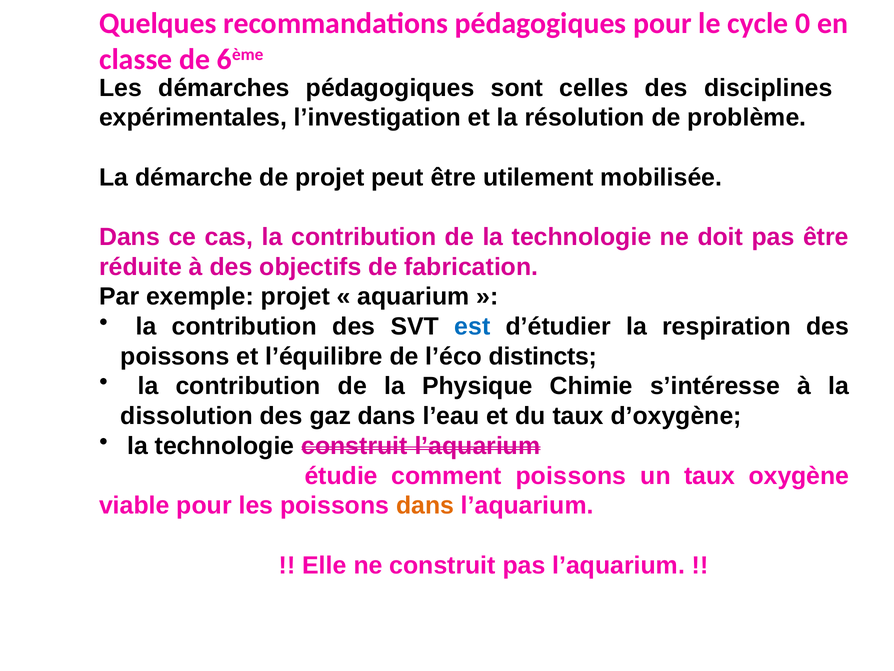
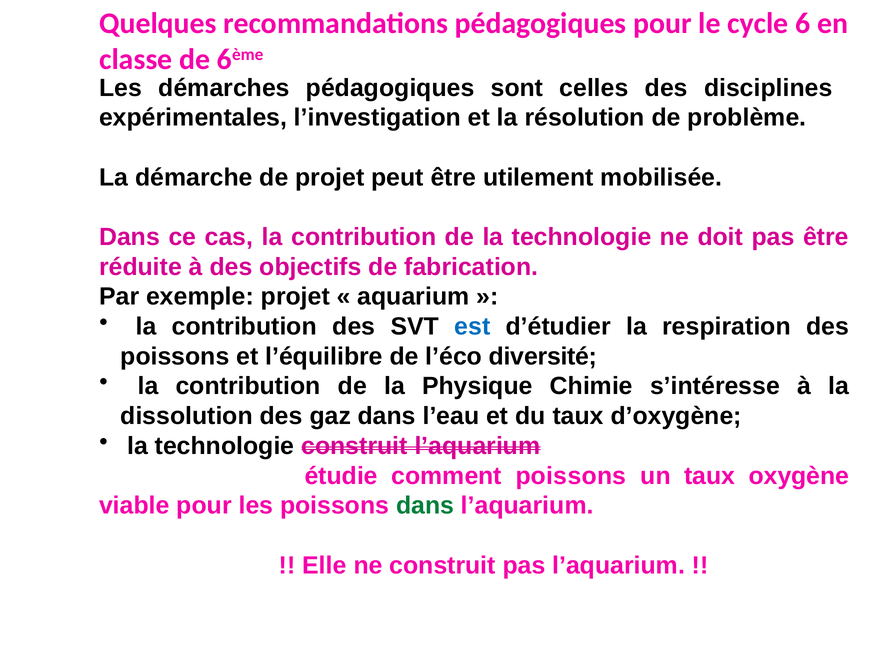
0: 0 -> 6 (803, 24)
distincts: distincts -> diversité (543, 356)
dans colour: orange -> green (425, 505)
